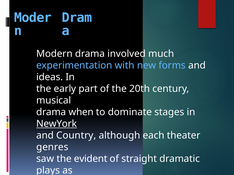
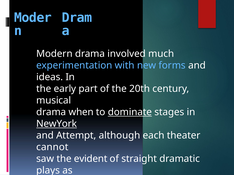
dominate underline: none -> present (130, 112)
Country: Country -> Attempt (76, 136)
genres: genres -> cannot (52, 147)
